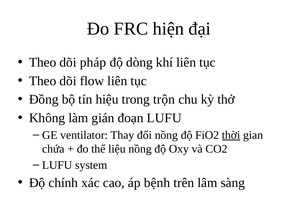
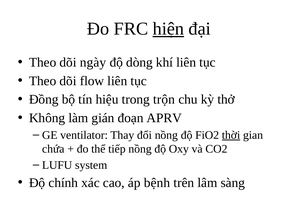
hiện underline: none -> present (168, 29)
pháp: pháp -> ngày (93, 63)
đoạn LUFU: LUFU -> APRV (164, 118)
liệu: liệu -> tiếp (117, 149)
